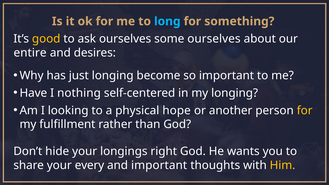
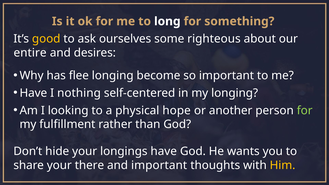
long colour: light blue -> white (167, 21)
some ourselves: ourselves -> righteous (214, 39)
just: just -> flee (79, 76)
for colour: yellow -> light green (305, 110)
longings right: right -> have (164, 151)
every: every -> there (89, 165)
